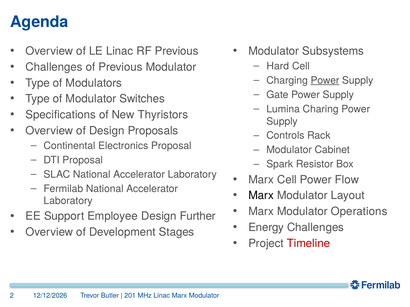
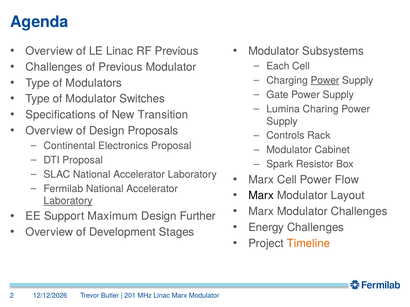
Hard: Hard -> Each (278, 66)
Thyristors: Thyristors -> Transition (163, 115)
Laboratory underline: none -> present (68, 201)
Modulator Operations: Operations -> Challenges (359, 212)
Employee: Employee -> Maximum (113, 217)
Timeline colour: red -> orange (309, 244)
